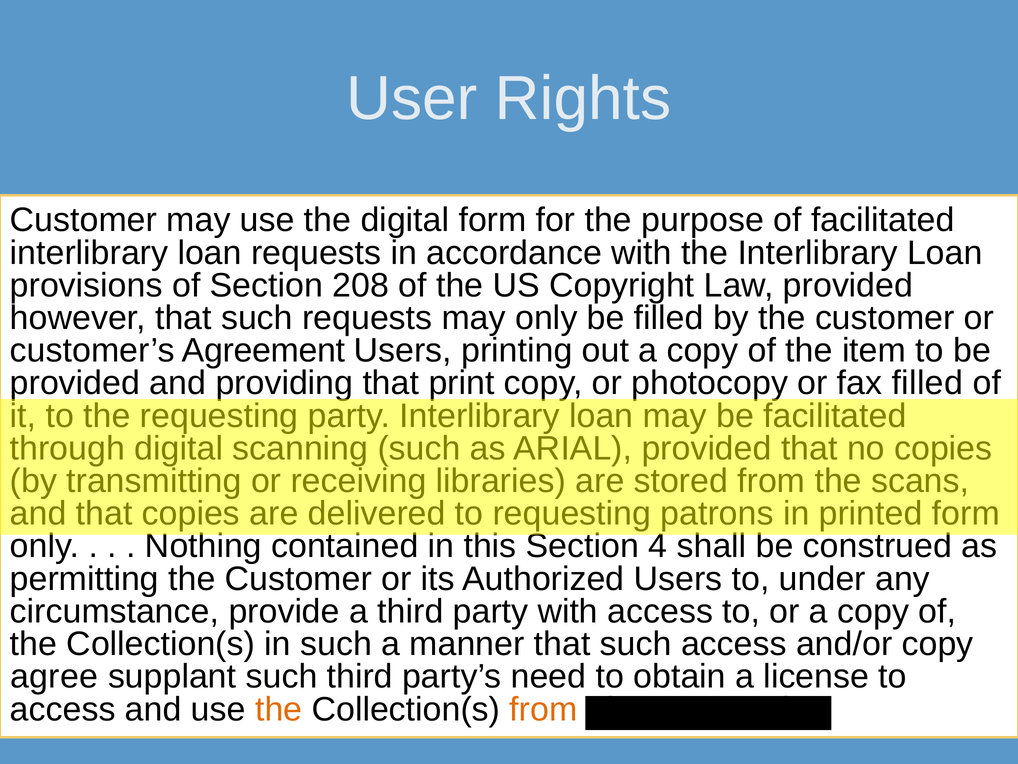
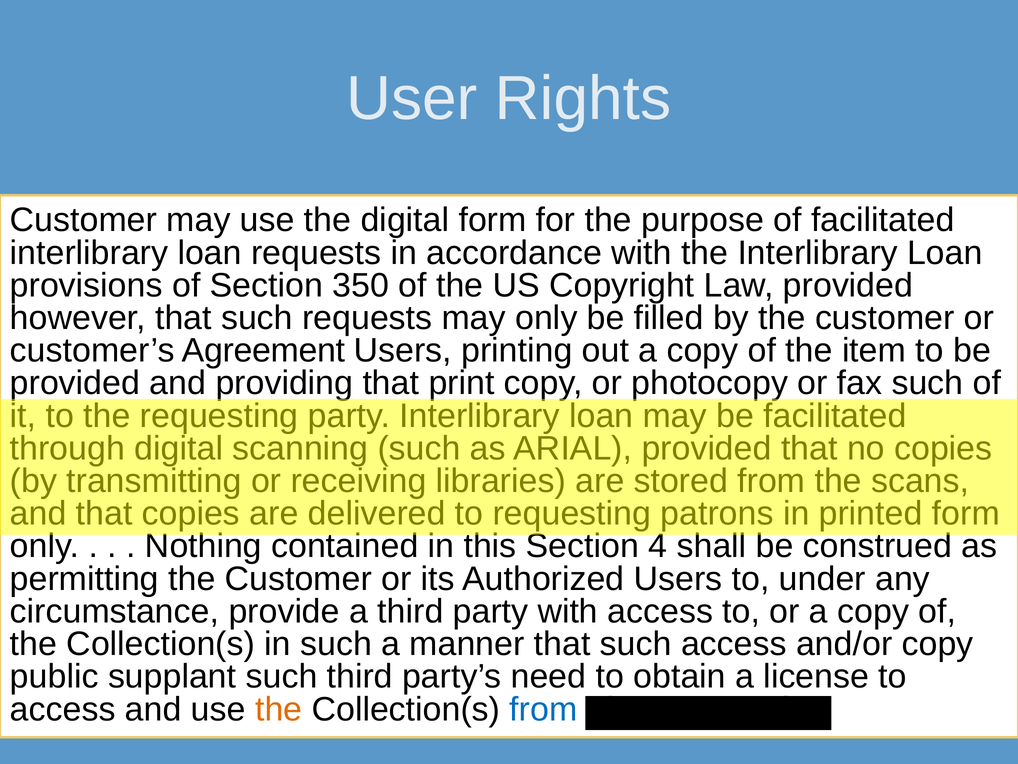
208: 208 -> 350 (361, 285)
fax filled: filled -> such (927, 383)
agree: agree -> public (54, 676)
from colour: orange -> blue (543, 709)
